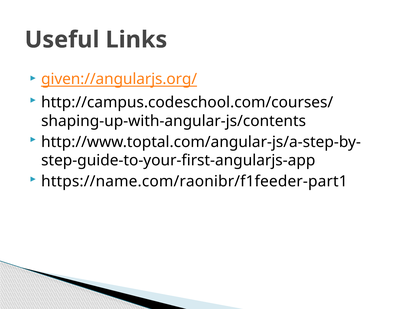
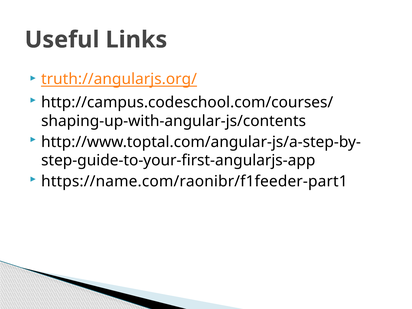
given://angularjs.org/: given://angularjs.org/ -> truth://angularjs.org/ (119, 79)
